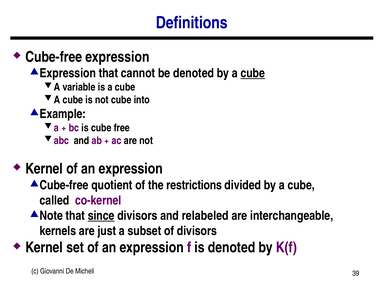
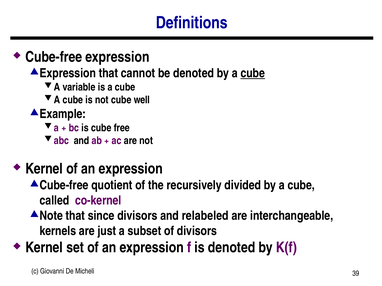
into: into -> well (142, 100)
restrictions: restrictions -> recursively (194, 185)
since underline: present -> none (101, 216)
